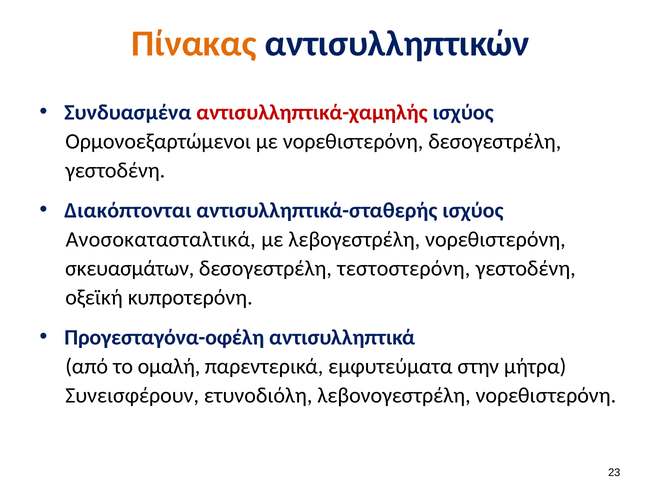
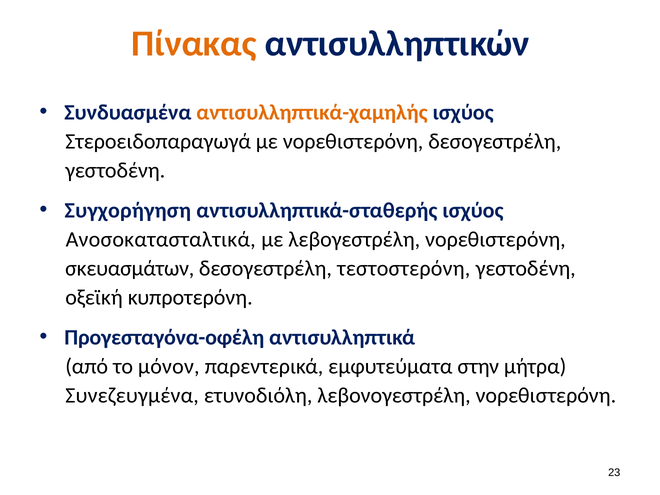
αντισυλληπτικά-χαμηλής colour: red -> orange (312, 112)
Ορμονοεξαρτώμενοι: Ορμονοεξαρτώμενοι -> Στεροειδοπαραγωγά (158, 141)
Διακόπτονται: Διακόπτονται -> Συγχορήγηση (128, 210)
ομαλή: ομαλή -> μόνον (169, 366)
Συνεισφέρουν: Συνεισφέρουν -> Συνεζευγμένα (132, 395)
